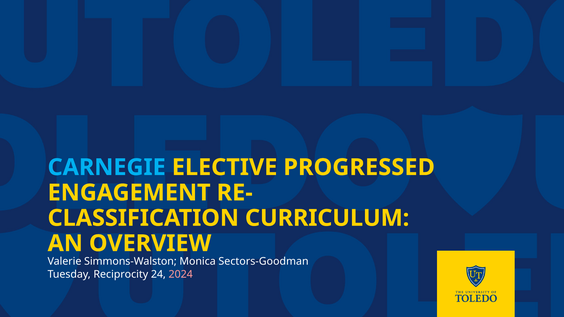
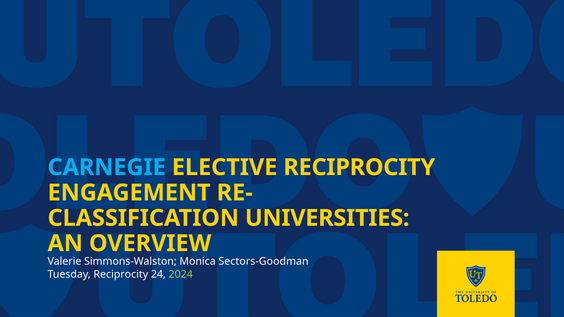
ELECTIVE PROGRESSED: PROGRESSED -> RECIPROCITY (359, 167)
CURRICULUM: CURRICULUM -> UNIVERSITIES (327, 218)
2024 colour: pink -> light green (181, 275)
